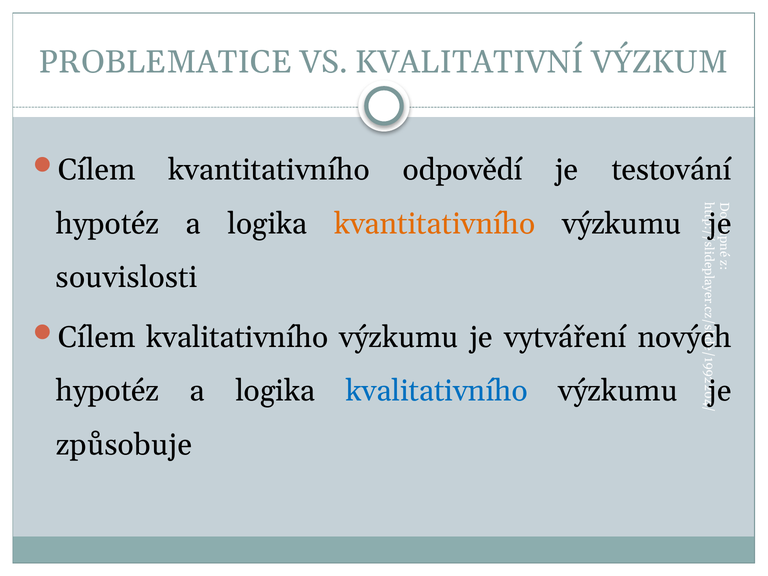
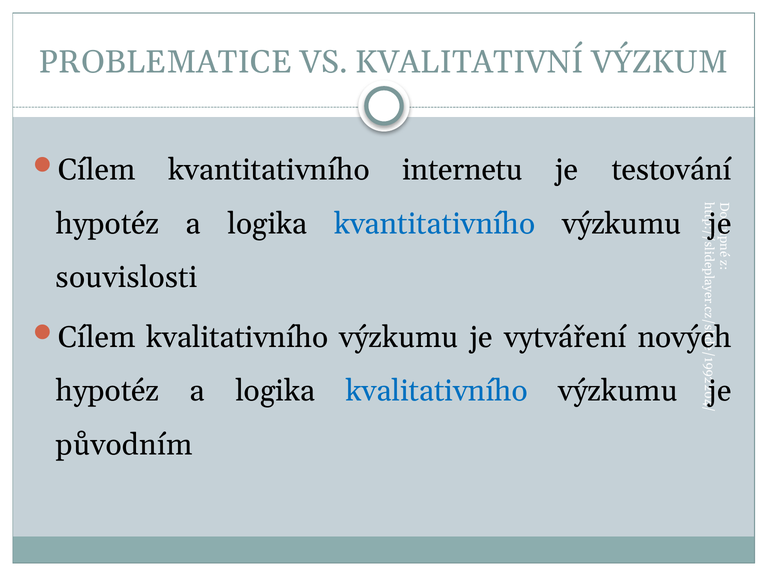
odpovědí: odpovědí -> internetu (463, 170)
kvantitativního colour: orange -> blue (435, 224)
způsobuje: způsobuje -> původním (124, 445)
